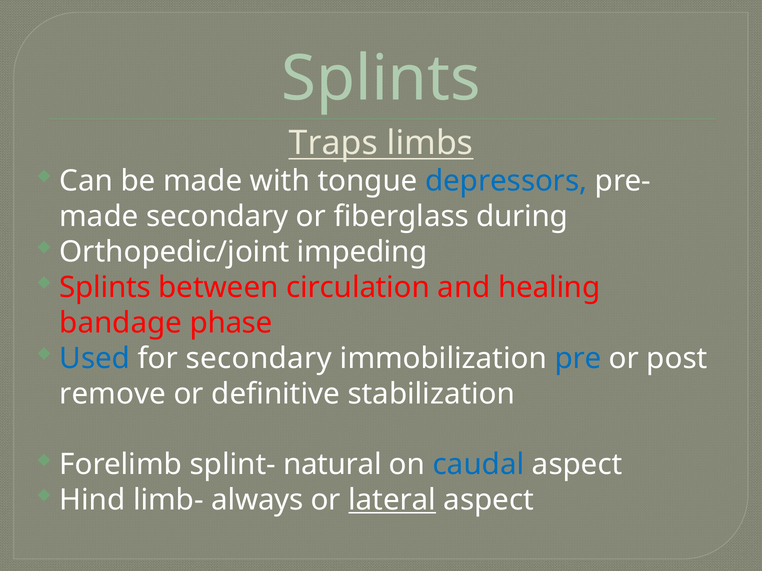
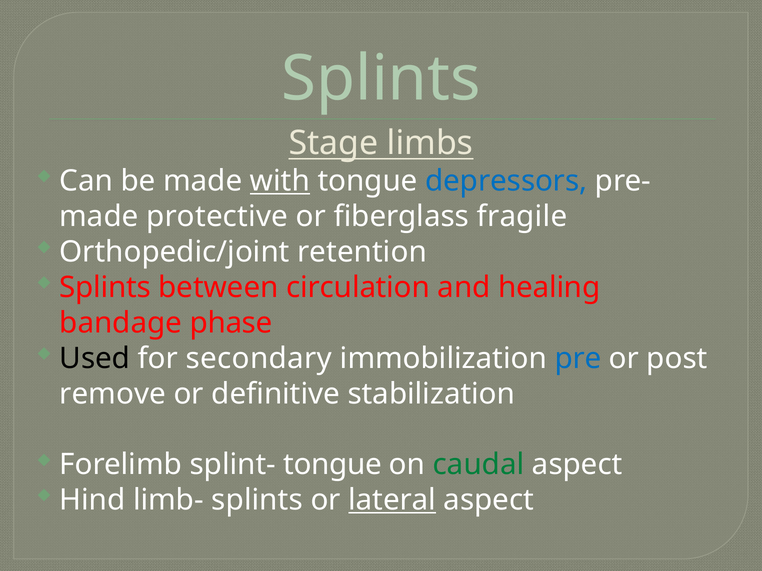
Traps: Traps -> Stage (333, 143)
with underline: none -> present (280, 181)
made secondary: secondary -> protective (217, 217)
during: during -> fragile (522, 217)
impeding: impeding -> retention (362, 252)
Used colour: blue -> black (95, 359)
splint- natural: natural -> tongue (332, 465)
caudal colour: blue -> green (478, 465)
limb- always: always -> splints (257, 501)
